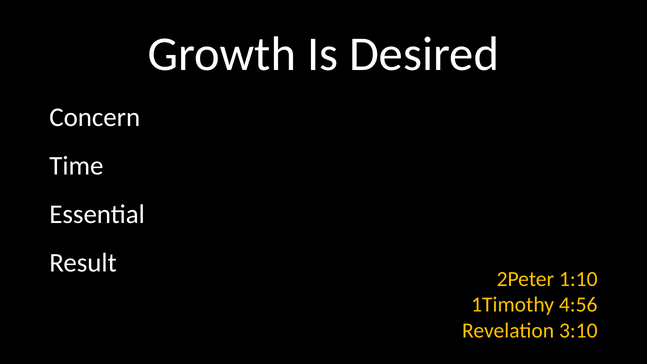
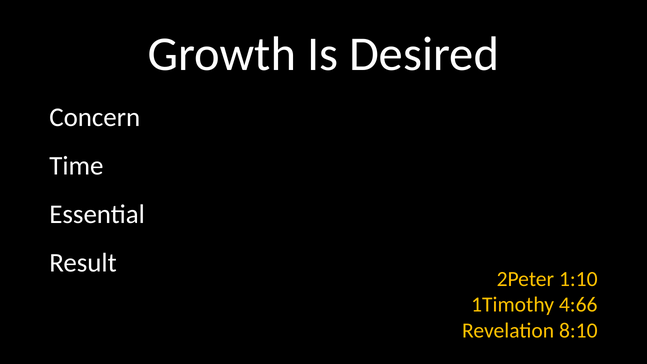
4:56: 4:56 -> 4:66 (578, 305)
3:10: 3:10 -> 8:10 (578, 331)
